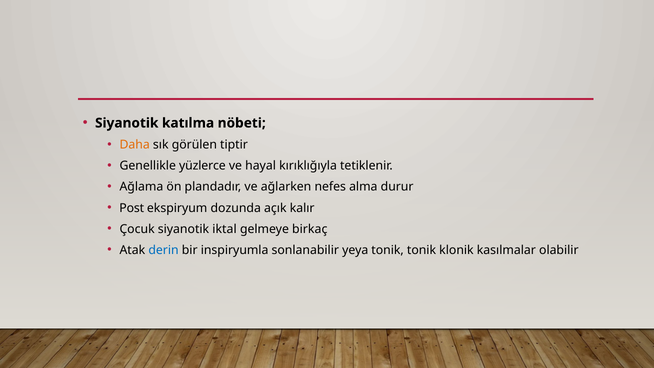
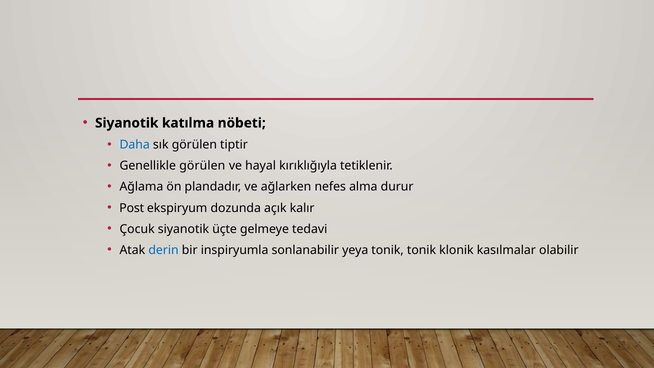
Daha colour: orange -> blue (135, 145)
Genellikle yüzlerce: yüzlerce -> görülen (202, 166)
iktal: iktal -> üçte (225, 229)
birkaç: birkaç -> tedavi (310, 229)
